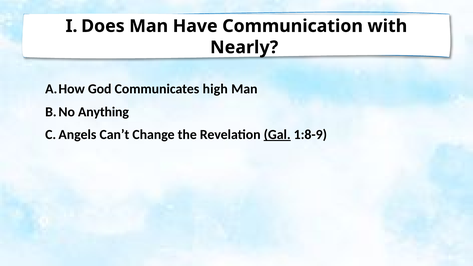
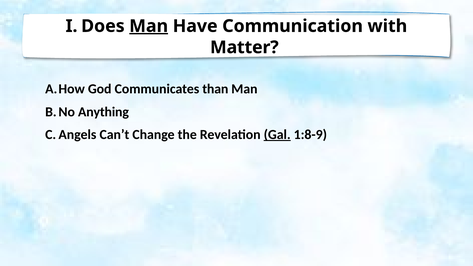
Man underline: none -> present (149, 26)
Nearly: Nearly -> Matter (244, 47)
high: high -> than (215, 89)
